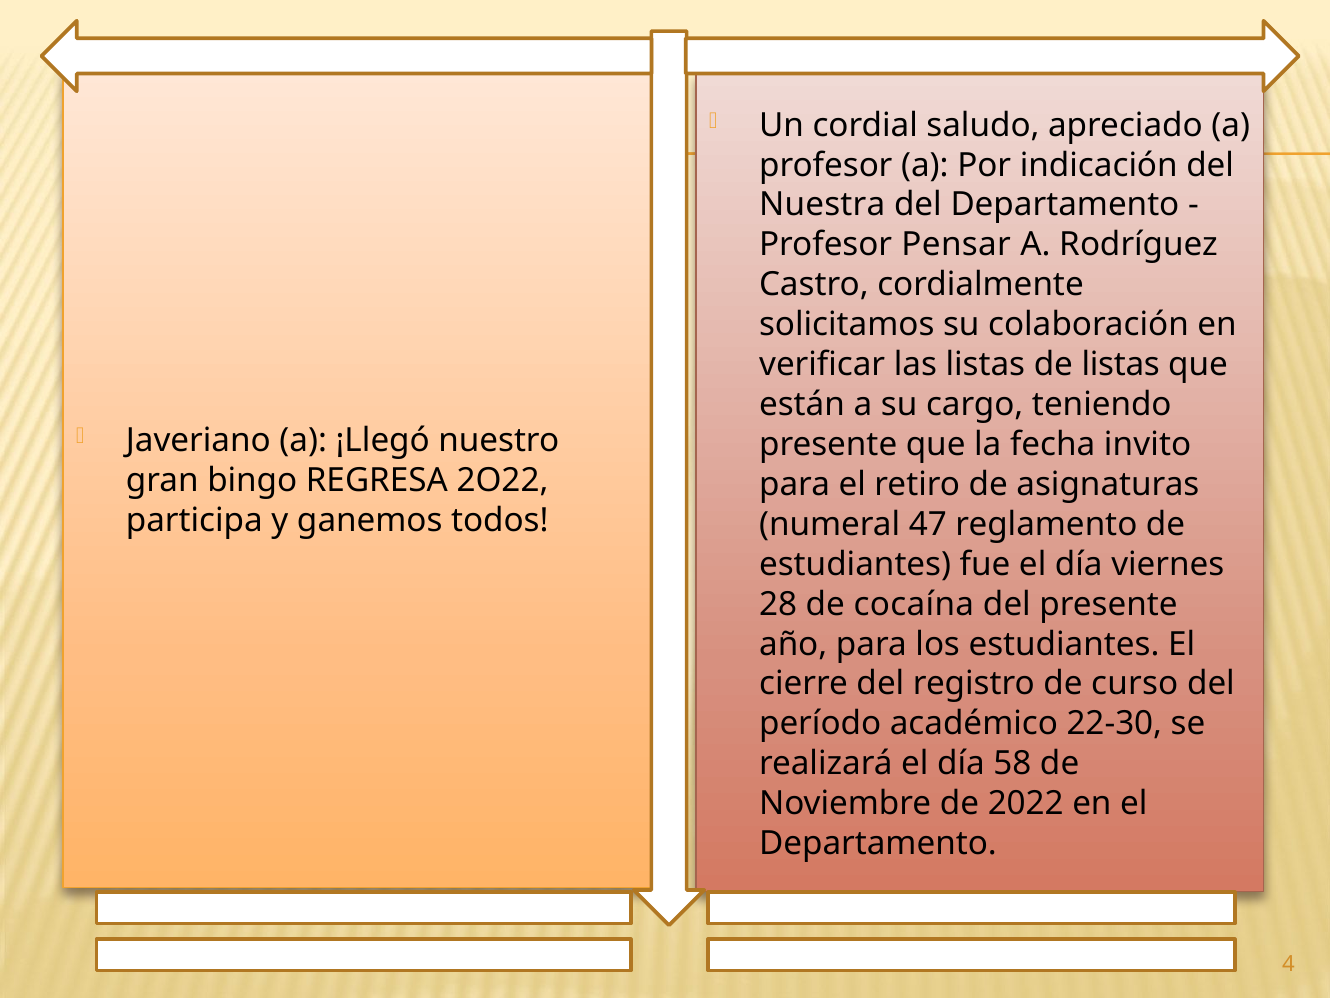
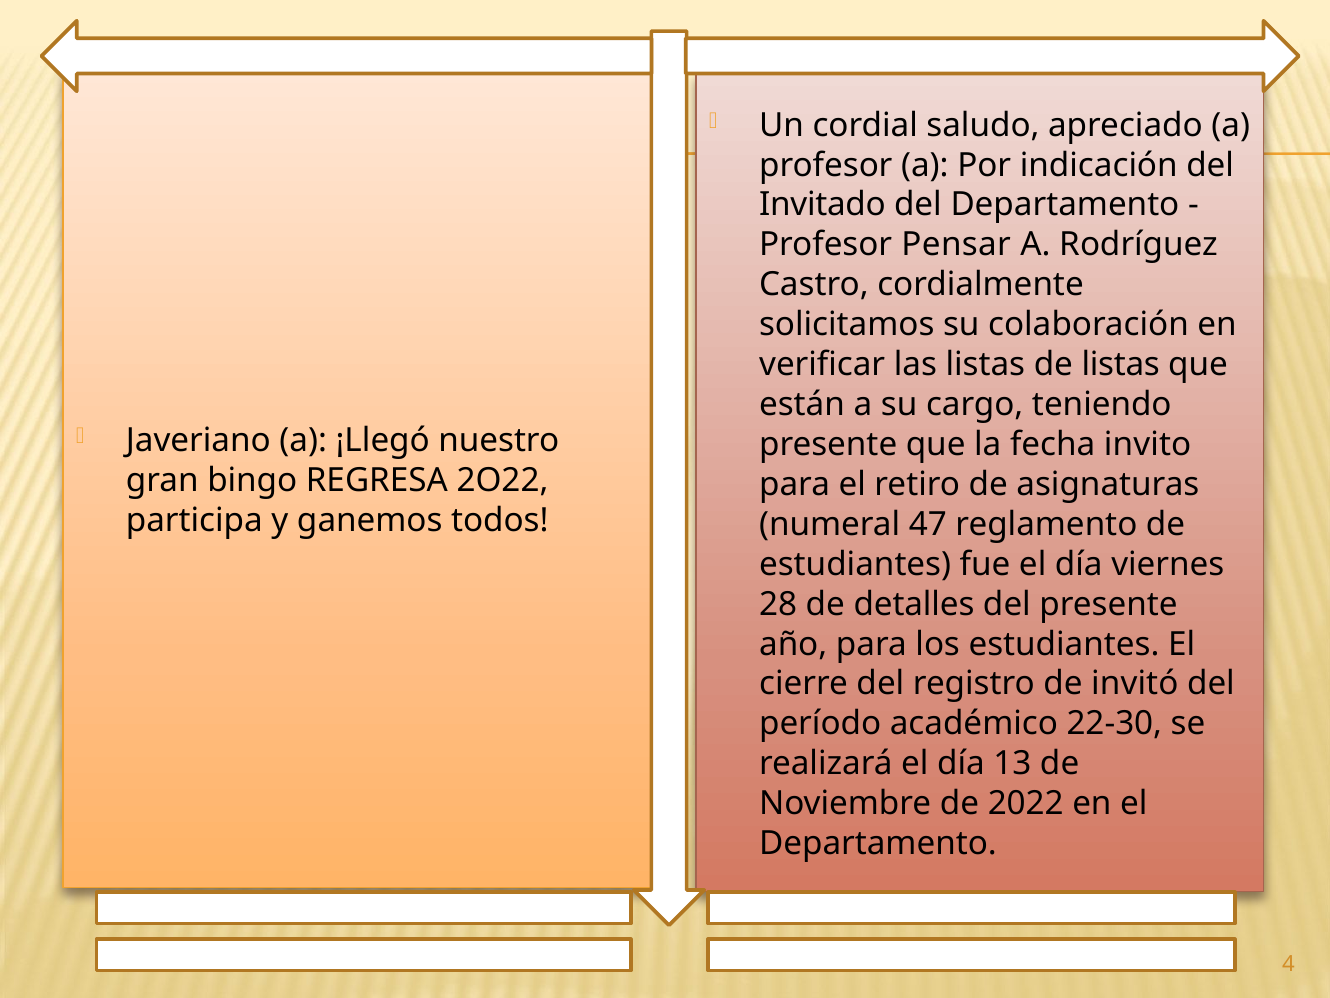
Nuestra: Nuestra -> Invitado (822, 205)
cocaína: cocaína -> detalles (914, 604)
curso: curso -> invitó (1135, 684)
58: 58 -> 13 (1012, 763)
